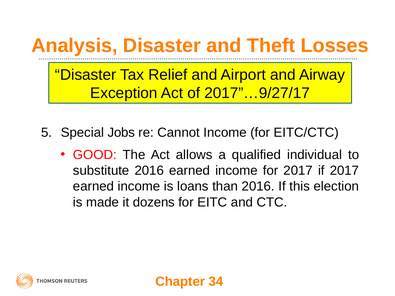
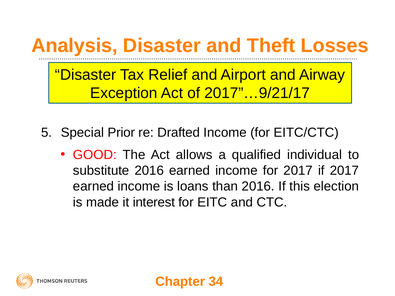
2017”…9/27/17: 2017”…9/27/17 -> 2017”…9/21/17 (257, 93)
Jobs: Jobs -> Prior (121, 133)
Cannot: Cannot -> Drafted (179, 133)
dozens: dozens -> interest (154, 202)
